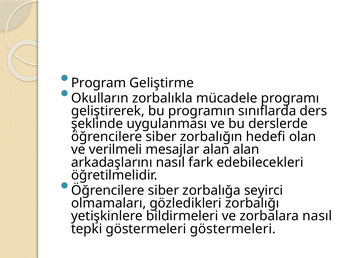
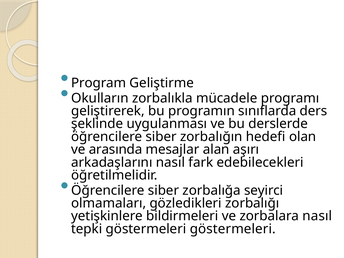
verilmeli: verilmeli -> arasında (116, 150)
alan alan: alan -> aşırı (246, 150)
